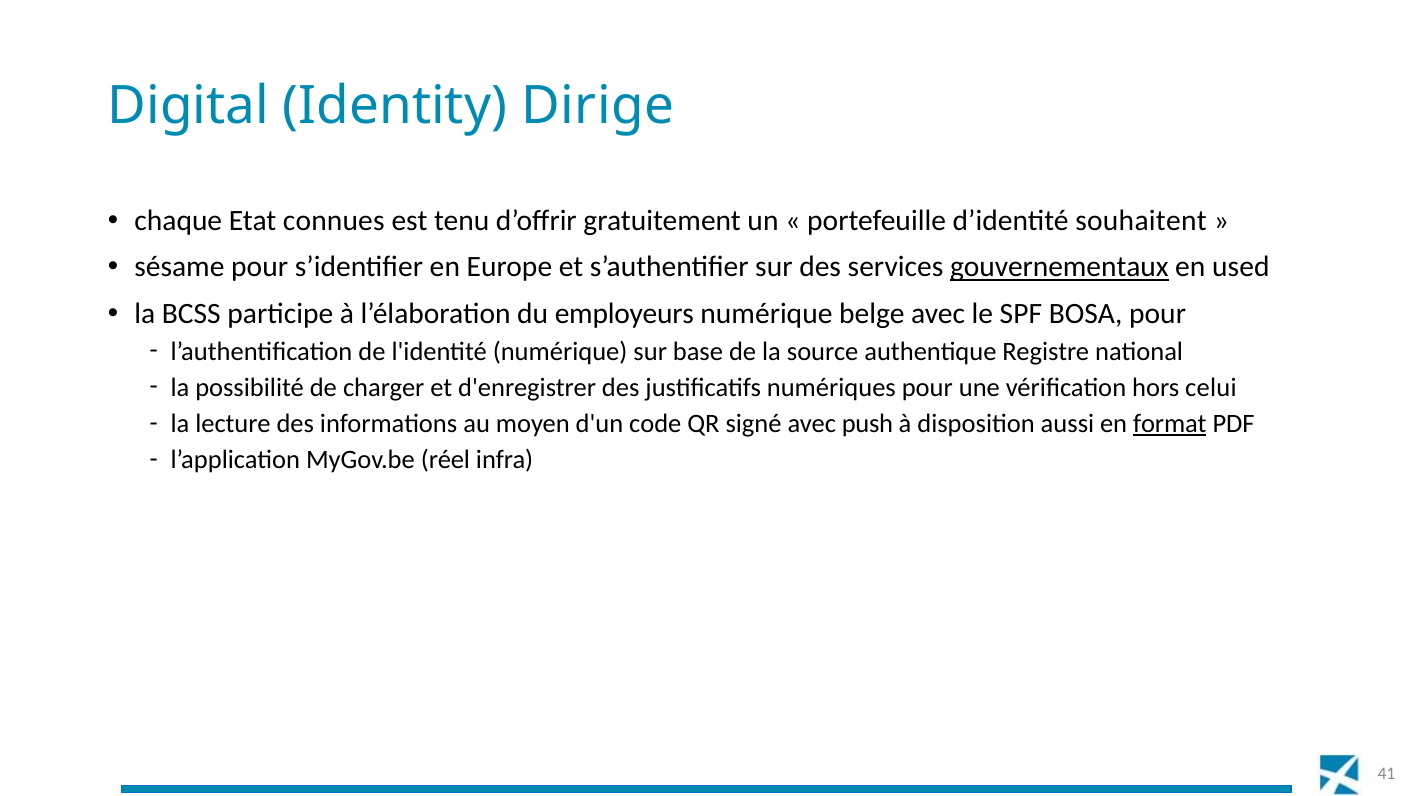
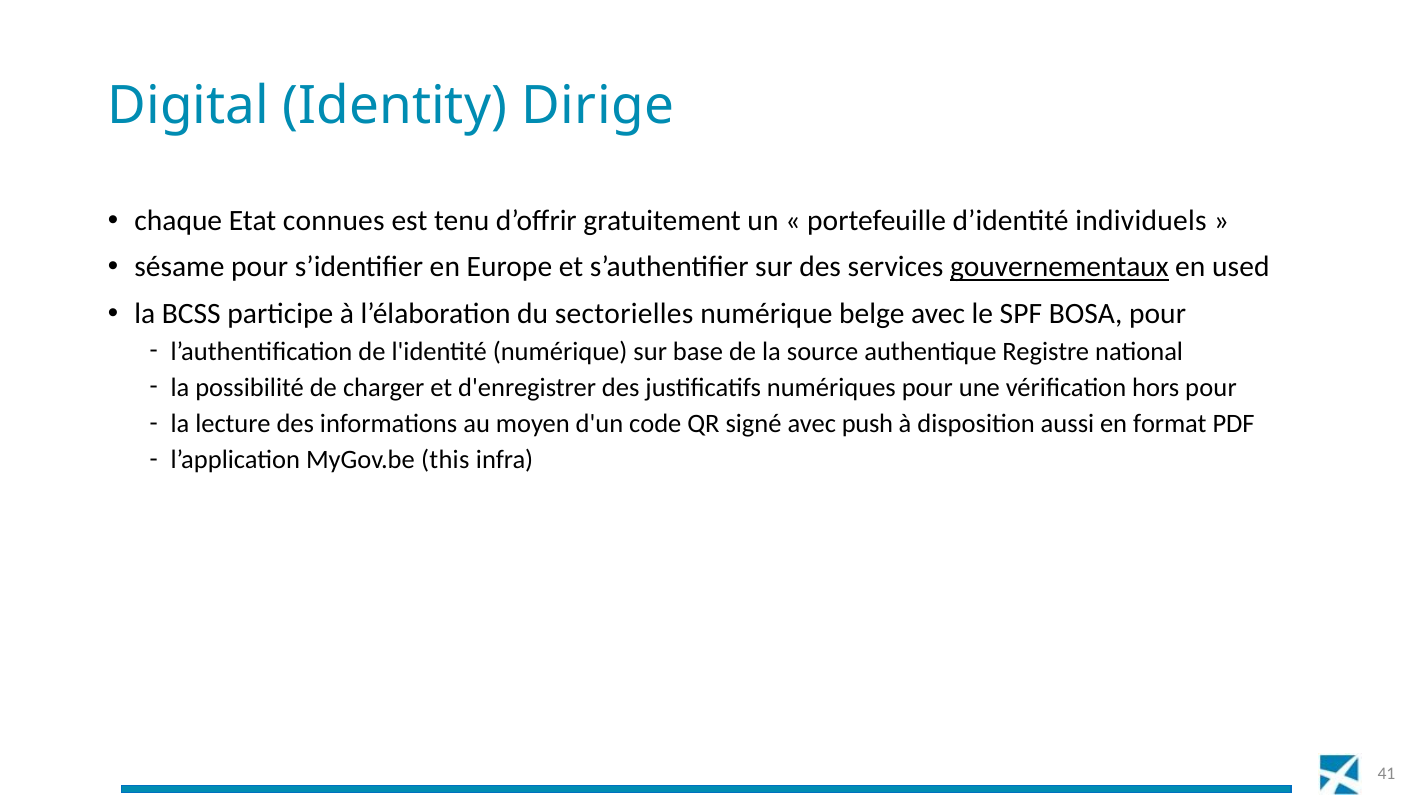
souhaitent: souhaitent -> individuels (1141, 220)
employeurs: employeurs -> sectorielles (624, 314)
hors celui: celui -> pour (1211, 387)
format underline: present -> none (1170, 423)
réel: réel -> this (445, 459)
